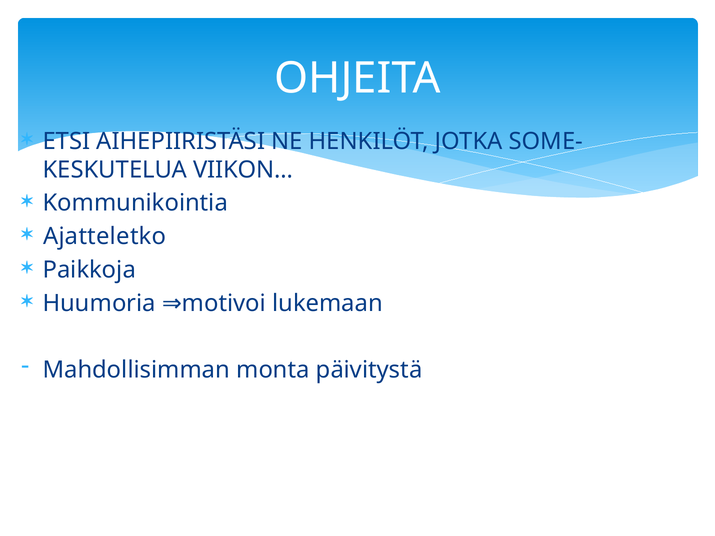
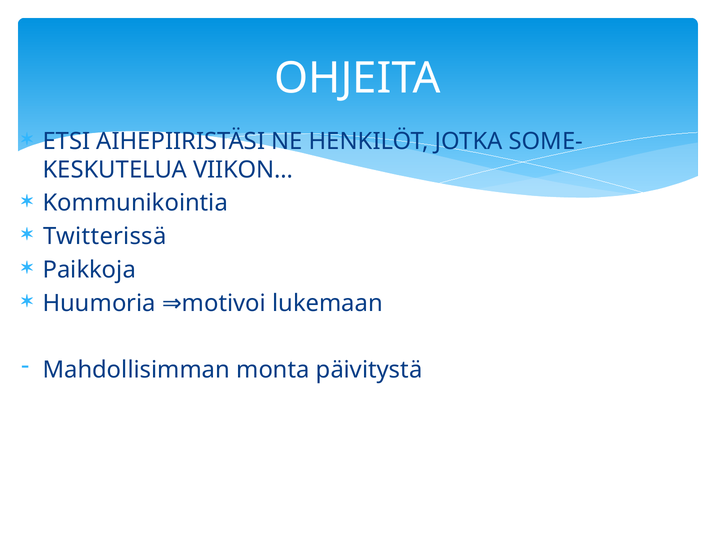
Ajatteletko: Ajatteletko -> Twitterissä (105, 237)
